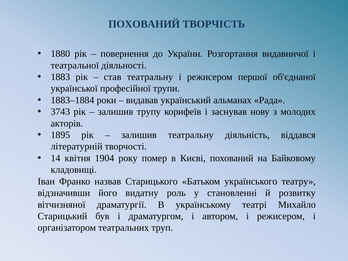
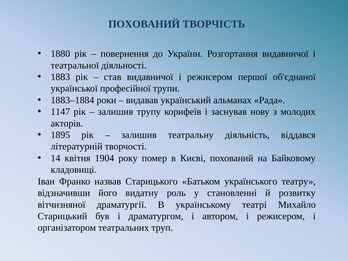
став театральну: театральну -> видавничої (150, 77)
3743: 3743 -> 1147 (60, 112)
